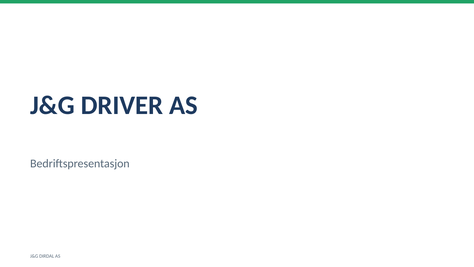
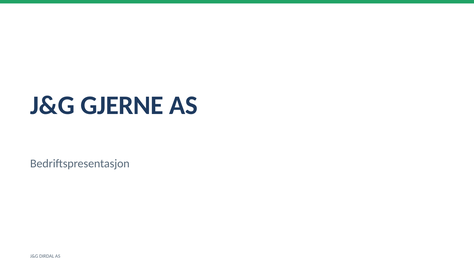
DRIVER: DRIVER -> GJERNE (122, 105)
